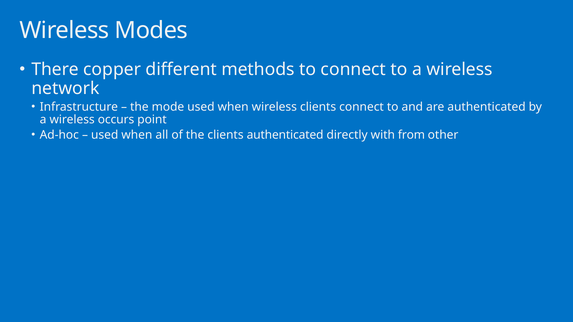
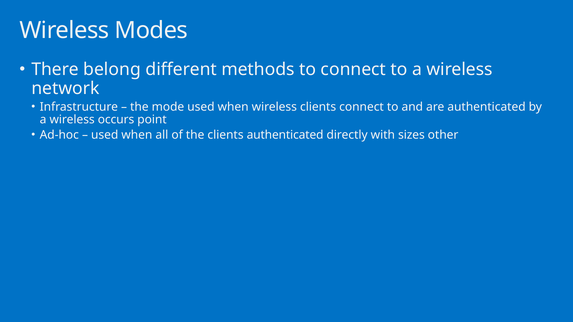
copper: copper -> belong (112, 70)
from: from -> sizes (411, 135)
